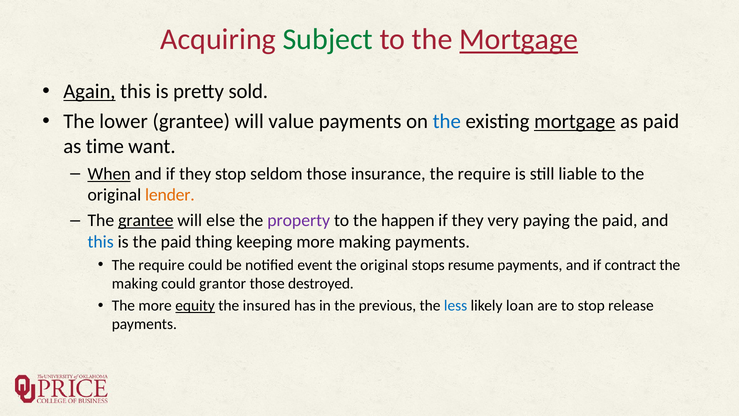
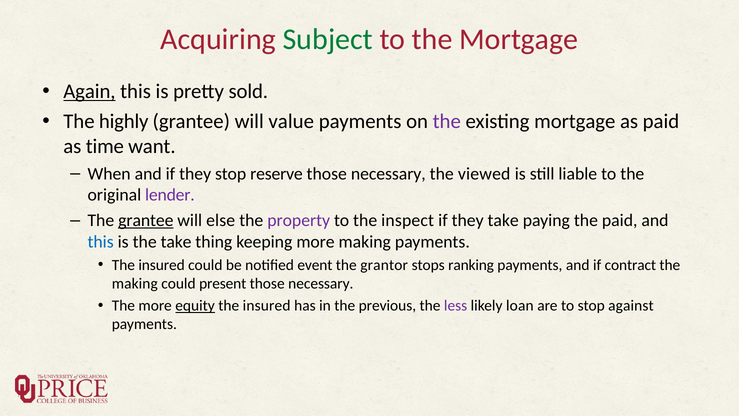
Mortgage underline: present -> none (519, 40)
lower: lower -> highly (124, 121)
the colour: blue -> purple (447, 121)
mortgage underline: present -> none (575, 121)
When underline: present -> none (109, 174)
seldom: seldom -> reserve (276, 174)
insurance: insurance -> necessary (388, 174)
require: require -> viewed (484, 174)
lender colour: orange -> purple (170, 195)
happen: happen -> inspect (408, 220)
they very: very -> take (503, 220)
is the paid: paid -> take (176, 242)
require: require -> insured (162, 265)
original: original -> grantor (384, 265)
resume: resume -> ranking (471, 265)
grantor: grantor -> present (223, 283)
destroyed: destroyed -> necessary (321, 283)
less colour: blue -> purple (456, 306)
release: release -> against (631, 306)
